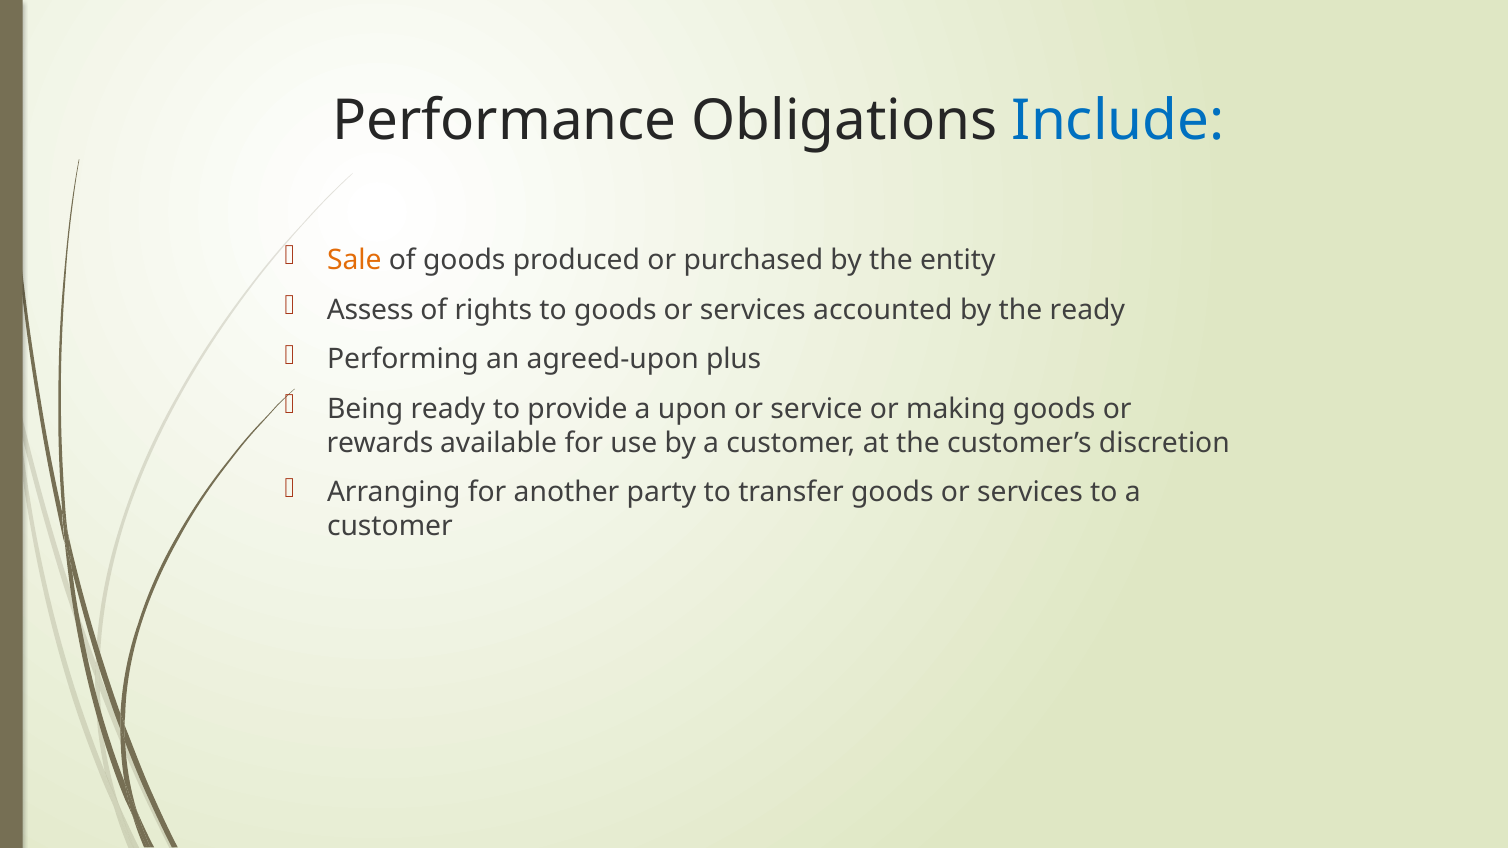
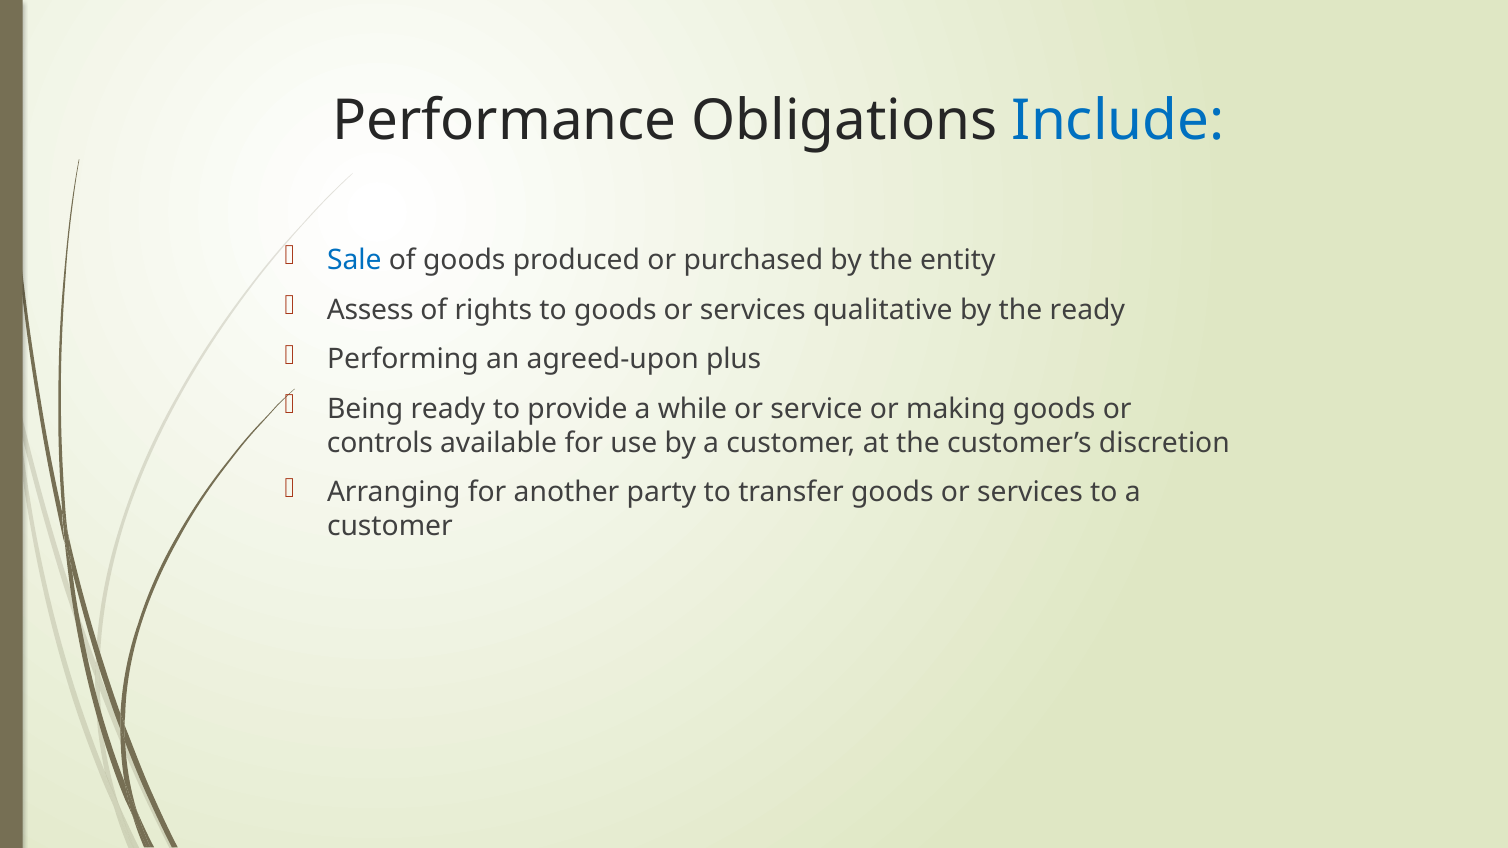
Sale colour: orange -> blue (354, 260)
accounted: accounted -> qualitative (883, 310)
upon: upon -> while (693, 409)
rewards: rewards -> controls (380, 443)
